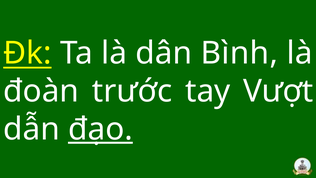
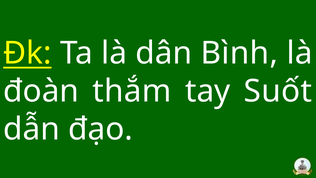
trước: trước -> thắm (132, 91)
Vượt: Vượt -> Suốt (278, 91)
đạo underline: present -> none (100, 129)
